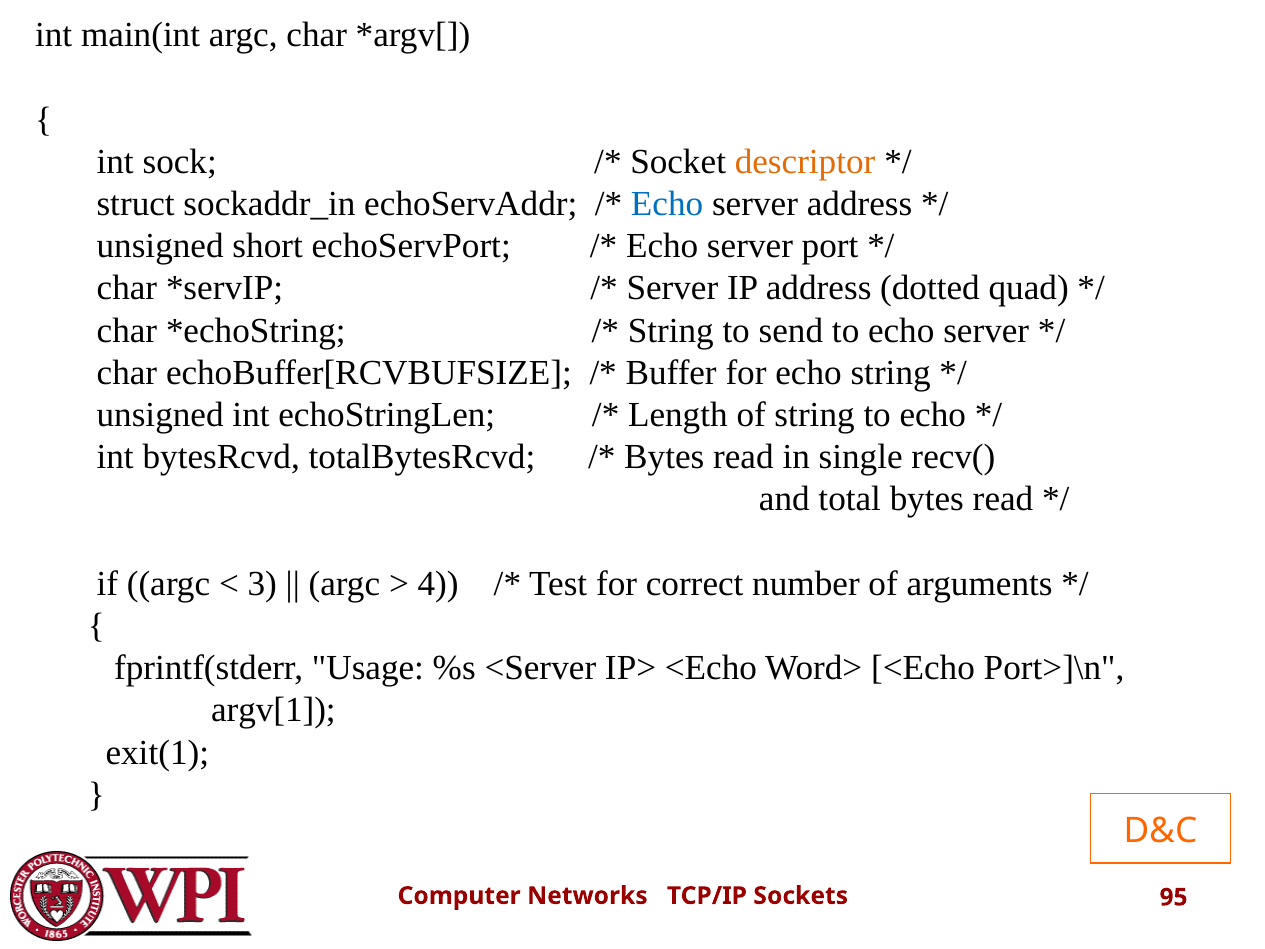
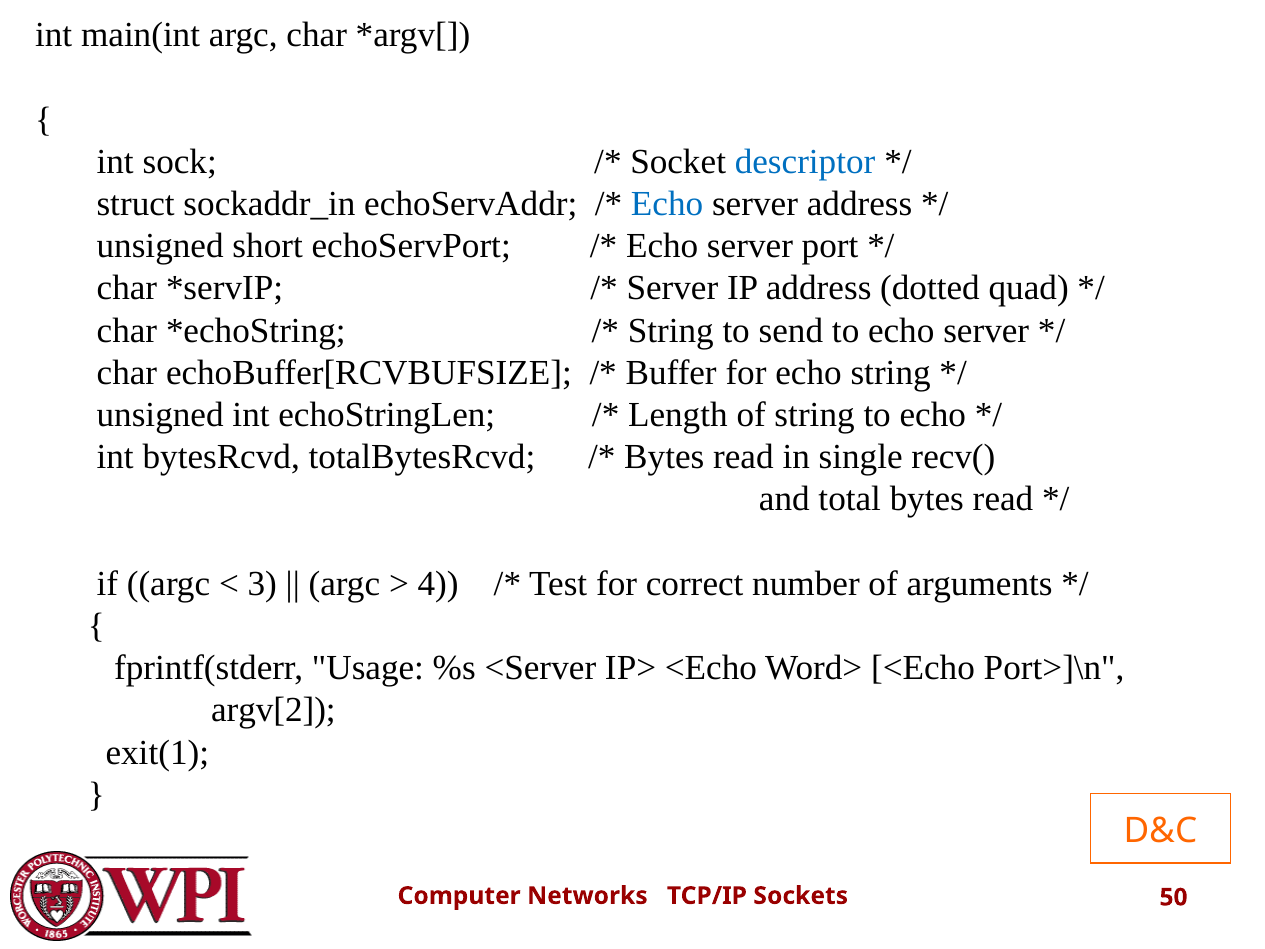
descriptor colour: orange -> blue (805, 162)
argv[1: argv[1 -> argv[2 (273, 710)
95: 95 -> 50 (1174, 897)
